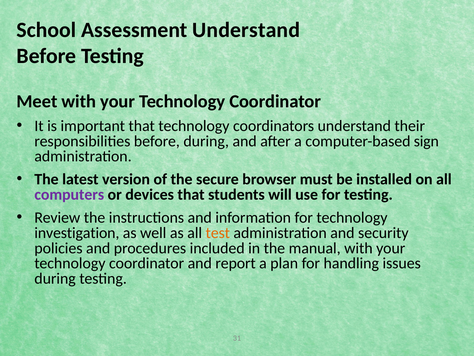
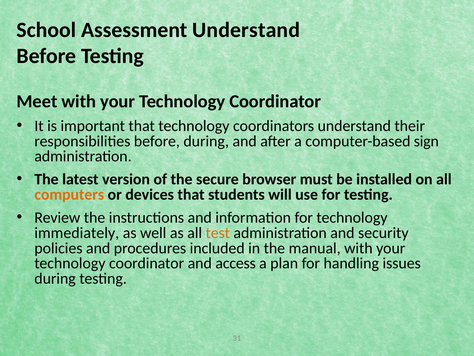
computers colour: purple -> orange (69, 194)
investigation: investigation -> immediately (77, 233)
report: report -> access (236, 263)
